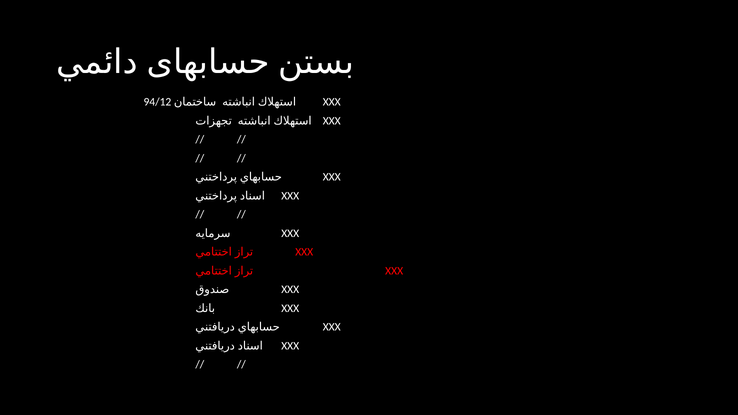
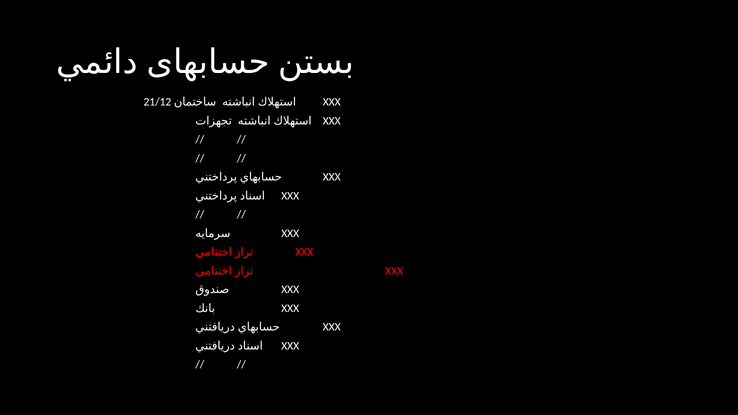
94/12: 94/12 -> 21/12 (157, 102)
